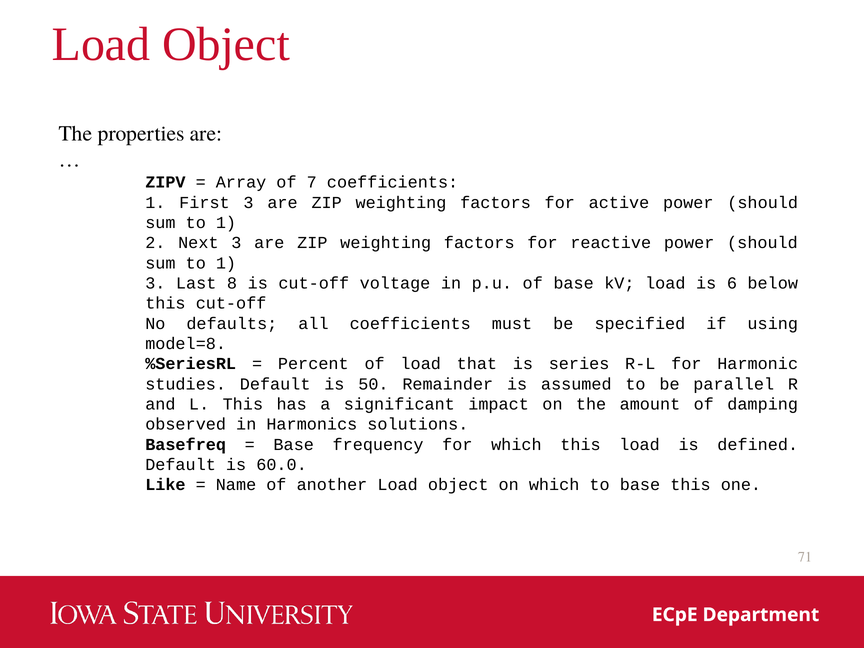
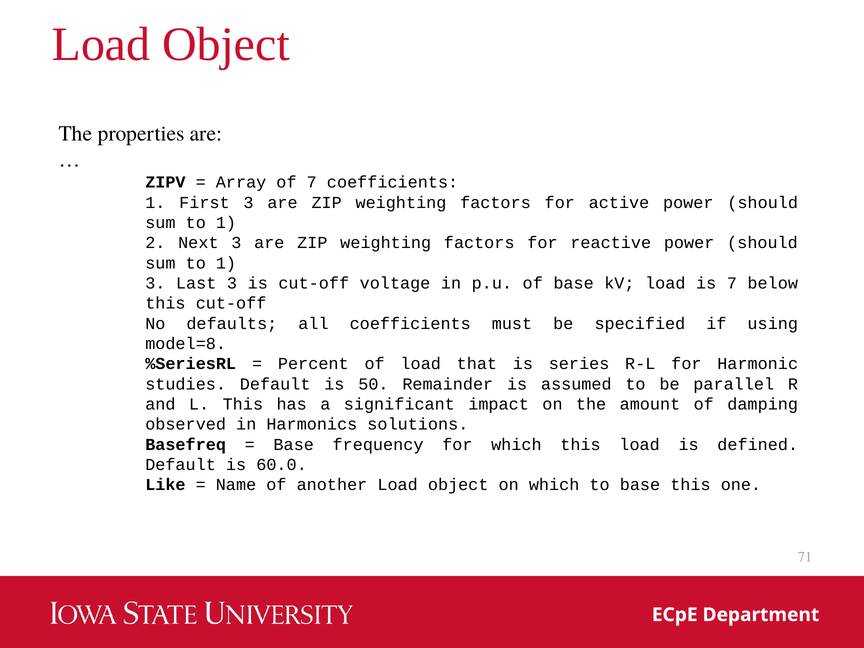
Last 8: 8 -> 3 (232, 283)
is 6: 6 -> 7 (732, 283)
